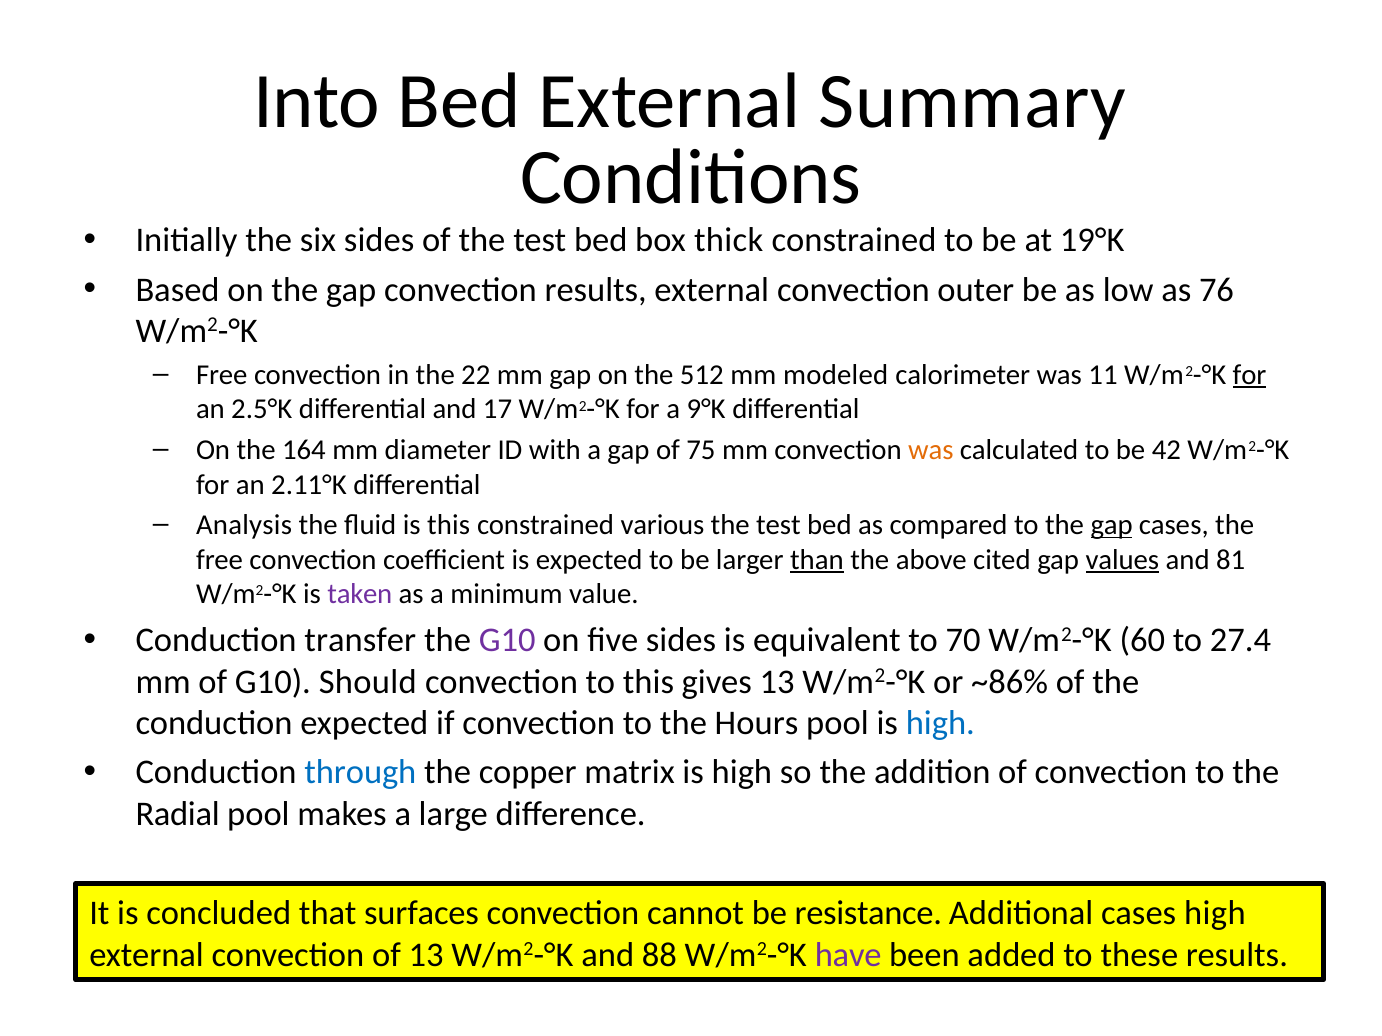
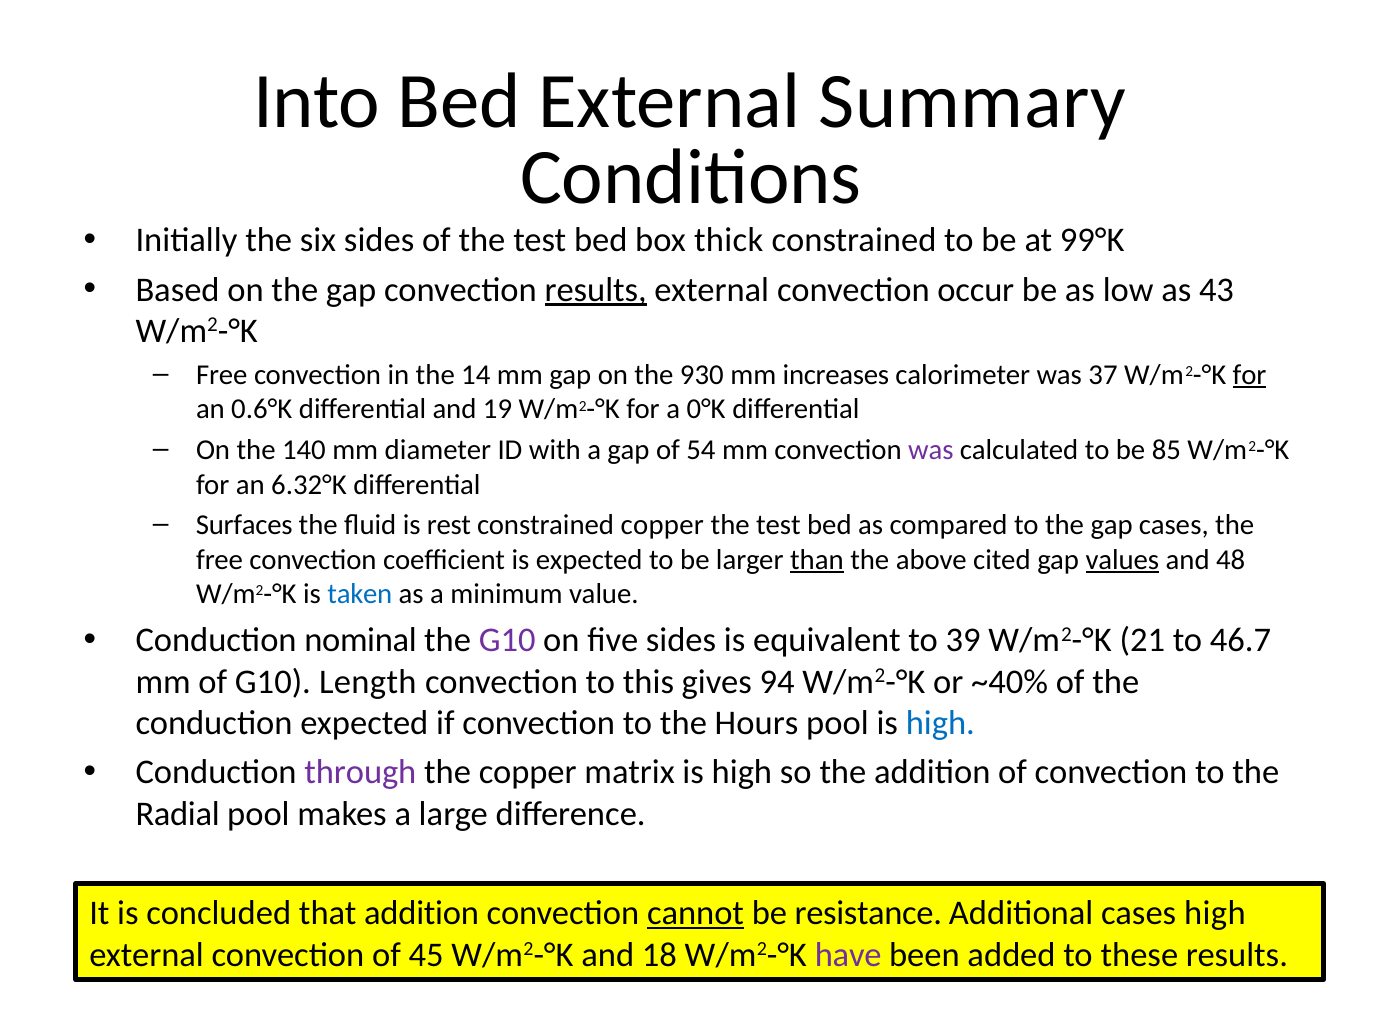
19°K: 19°K -> 99°K (1092, 241)
results underline: none -> present (596, 290)
outer: outer -> occur (976, 290)
76: 76 -> 43 (1216, 290)
22: 22 -> 14 (476, 375)
512: 512 -> 930 (702, 375)
modeled: modeled -> increases (836, 375)
11: 11 -> 37 (1103, 375)
2.5°K: 2.5°K -> 0.6°K (262, 410)
17: 17 -> 19 (498, 410)
9°K: 9°K -> 0°K (706, 410)
164: 164 -> 140 (304, 450)
75: 75 -> 54 (701, 450)
was colour: orange -> purple (931, 450)
42: 42 -> 85 (1166, 450)
2.11°K: 2.11°K -> 6.32°K (309, 485)
Analysis: Analysis -> Surfaces (244, 526)
is this: this -> rest (449, 526)
constrained various: various -> copper (662, 526)
gap underline: present -> none (1112, 526)
81: 81 -> 48 (1231, 560)
taken colour: purple -> blue (360, 595)
transfer: transfer -> nominal (361, 641)
70: 70 -> 39 (963, 641)
60: 60 -> 21 (1142, 641)
27.4: 27.4 -> 46.7 (1240, 641)
Should: Should -> Length (368, 682)
gives 13: 13 -> 94 (777, 682)
~86%: ~86% -> ~40% (1010, 682)
through colour: blue -> purple (360, 773)
that surfaces: surfaces -> addition (422, 914)
cannot underline: none -> present (696, 914)
of 13: 13 -> 45 (426, 955)
88: 88 -> 18 (659, 955)
